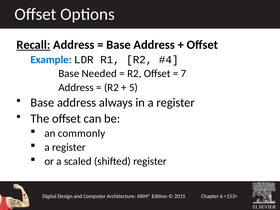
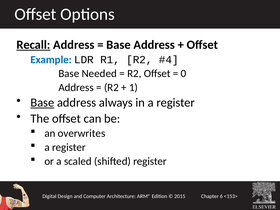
7: 7 -> 0 (184, 74)
5: 5 -> 1 (133, 88)
Base underline: none -> present (42, 103)
commonly: commonly -> overwrites (82, 133)
